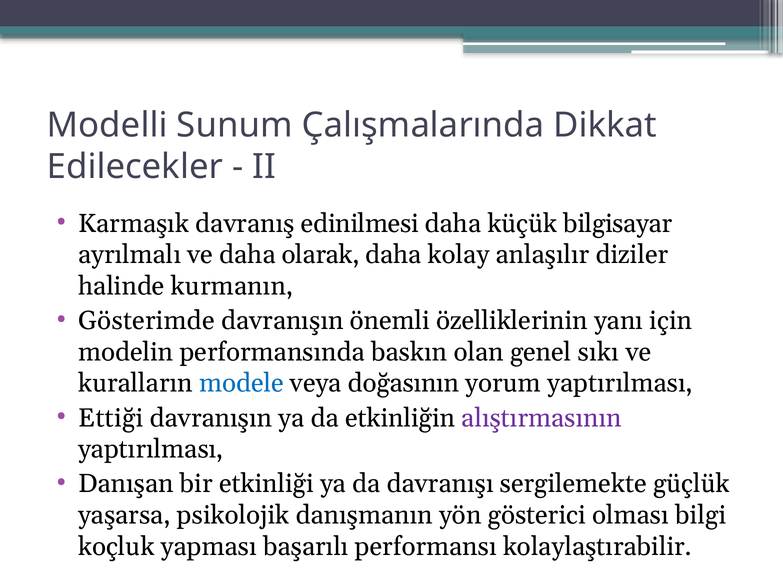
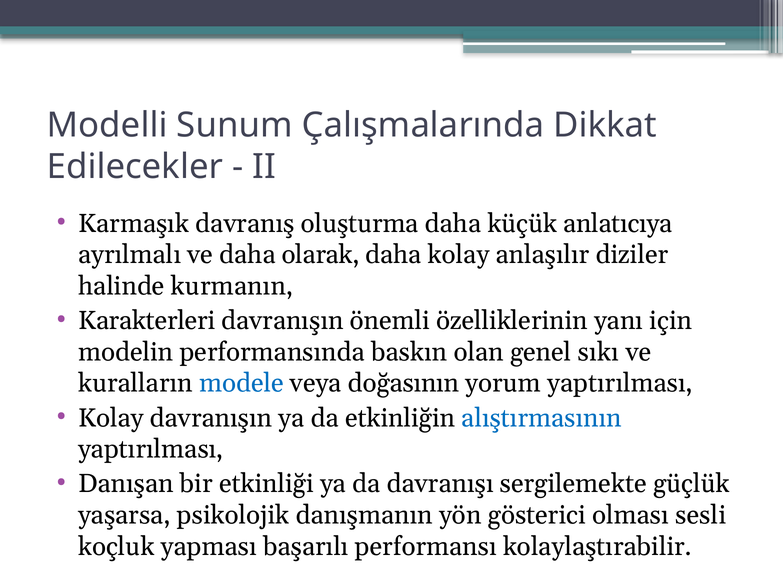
edinilmesi: edinilmesi -> oluşturma (360, 224)
bilgisayar: bilgisayar -> anlatıcıya (618, 224)
Gösterimde: Gösterimde -> Karakterleri (147, 321)
Ettiği: Ettiği -> Kolay (111, 418)
alıştırmasının colour: purple -> blue (542, 418)
bilgi: bilgi -> sesli (701, 515)
